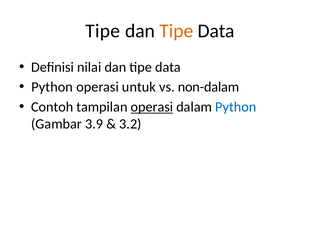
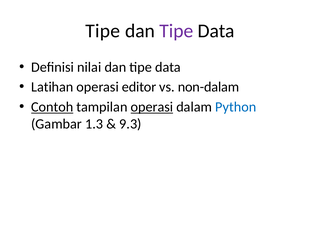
Tipe colour: orange -> purple (176, 31)
Python: Python -> Latihan (52, 87)
untuk: untuk -> editor (139, 87)
Contoh underline: none -> present (52, 107)
3.9: 3.9 -> 1.3 (94, 124)
3.2: 3.2 -> 9.3 (130, 124)
